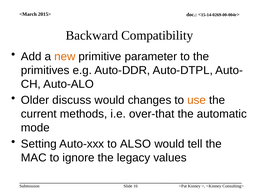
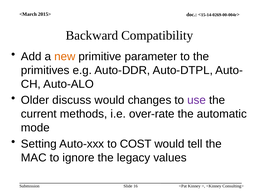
use colour: orange -> purple (197, 100)
over-that: over-that -> over-rate (152, 114)
ALSO: ALSO -> COST (136, 144)
